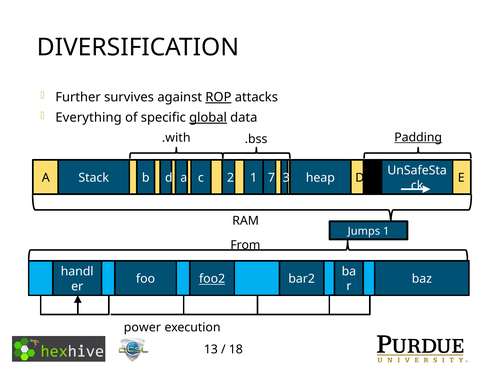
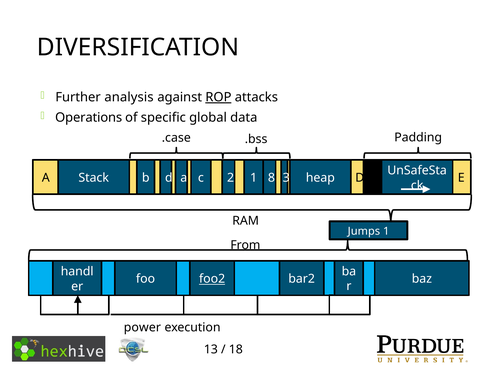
survives: survives -> analysis (129, 97)
Everything: Everything -> Operations (89, 118)
global underline: present -> none (208, 118)
Padding underline: present -> none (418, 137)
.with: .with -> .case (176, 138)
7: 7 -> 8 (271, 178)
